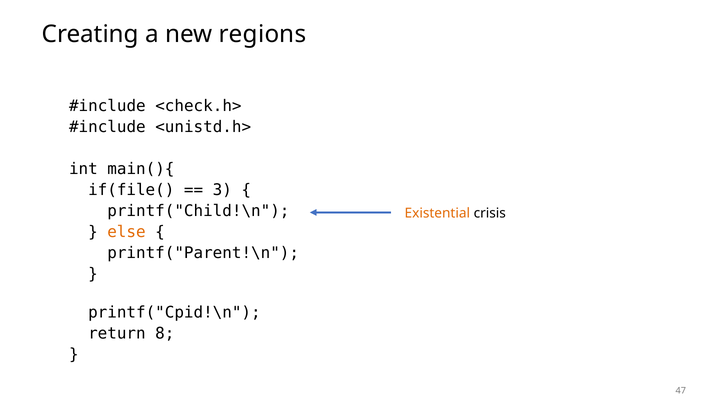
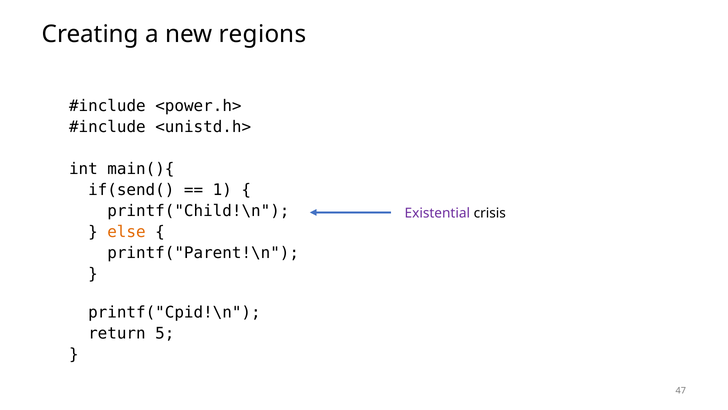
<check.h>: <check.h> -> <power.h> (198, 106)
if(file(: if(file( -> if(send( (131, 190)
3: 3 -> 1 (222, 190)
Existential colour: orange -> purple (437, 213)
8: 8 -> 5 (165, 333)
